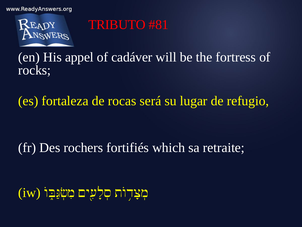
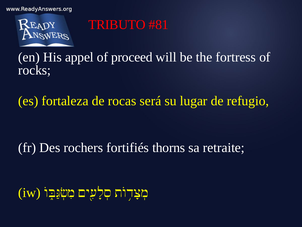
cadáver: cadáver -> proceed (132, 57)
which: which -> thorns (169, 147)
